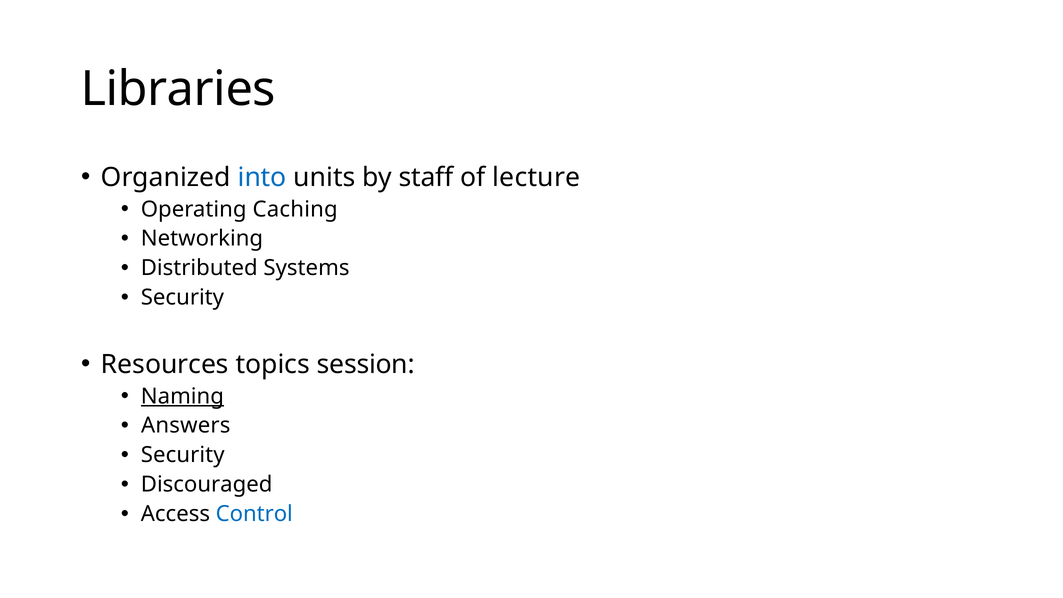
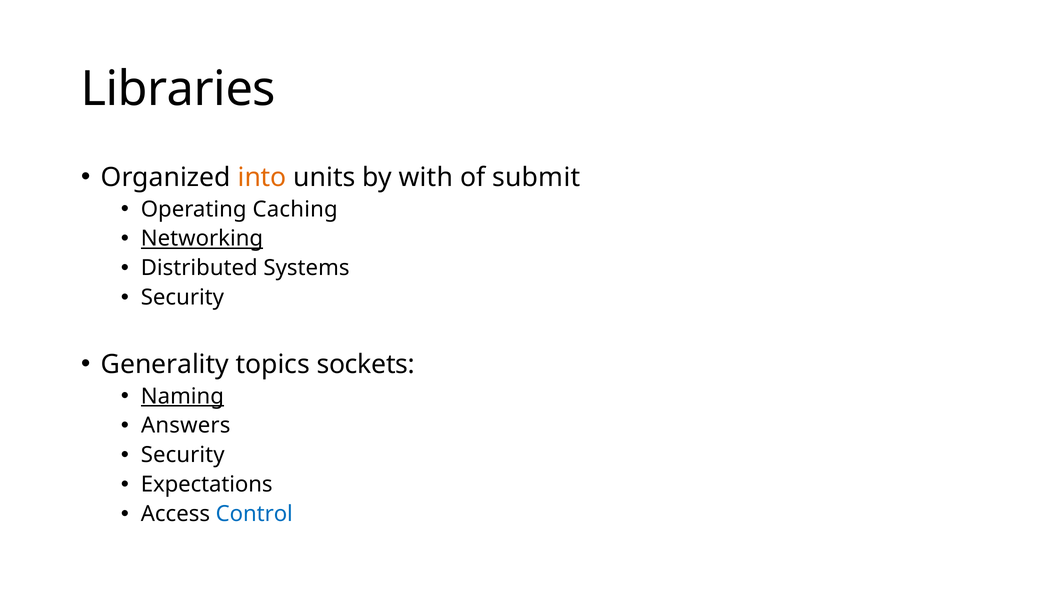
into colour: blue -> orange (262, 177)
staff: staff -> with (426, 177)
lecture: lecture -> submit (536, 177)
Networking underline: none -> present (202, 239)
Resources: Resources -> Generality (165, 364)
session: session -> sockets (366, 364)
Discouraged: Discouraged -> Expectations (207, 484)
